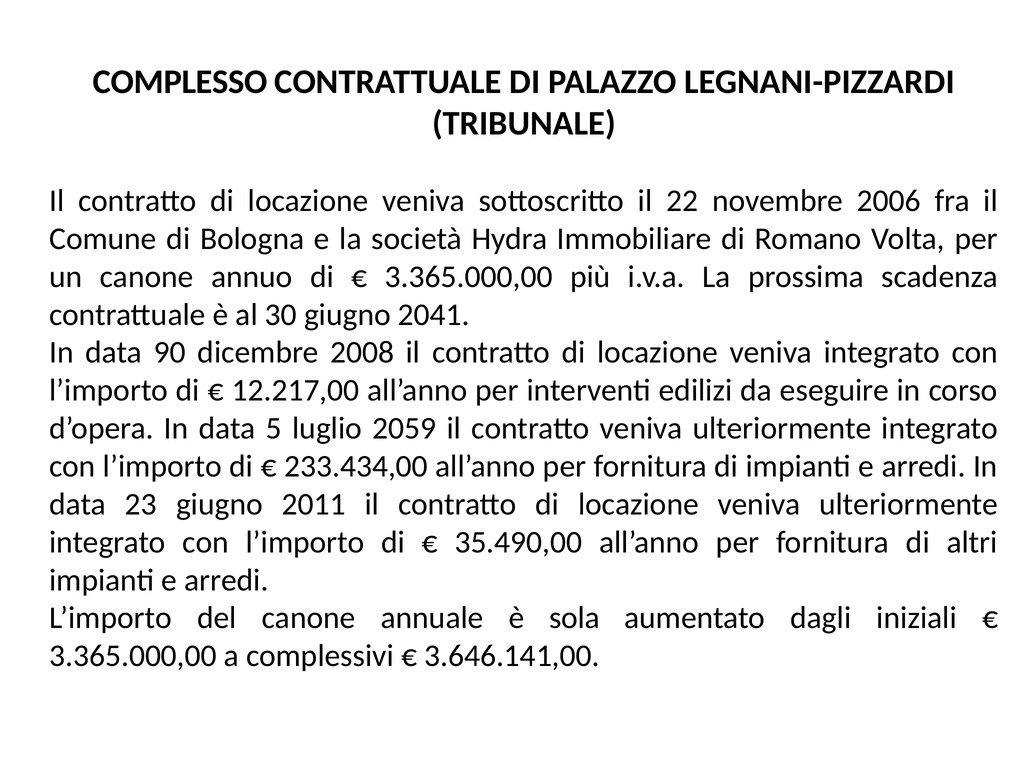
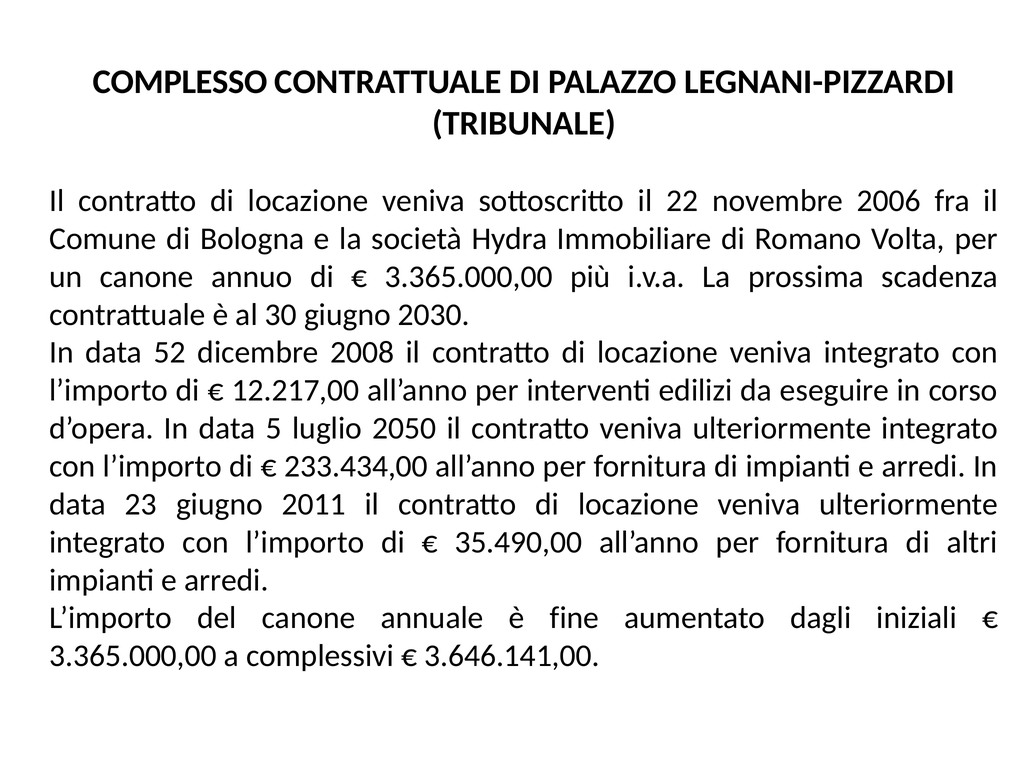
2041: 2041 -> 2030 (434, 315)
90: 90 -> 52 (170, 353)
2059: 2059 -> 2050 (404, 429)
sola: sola -> fine (574, 618)
